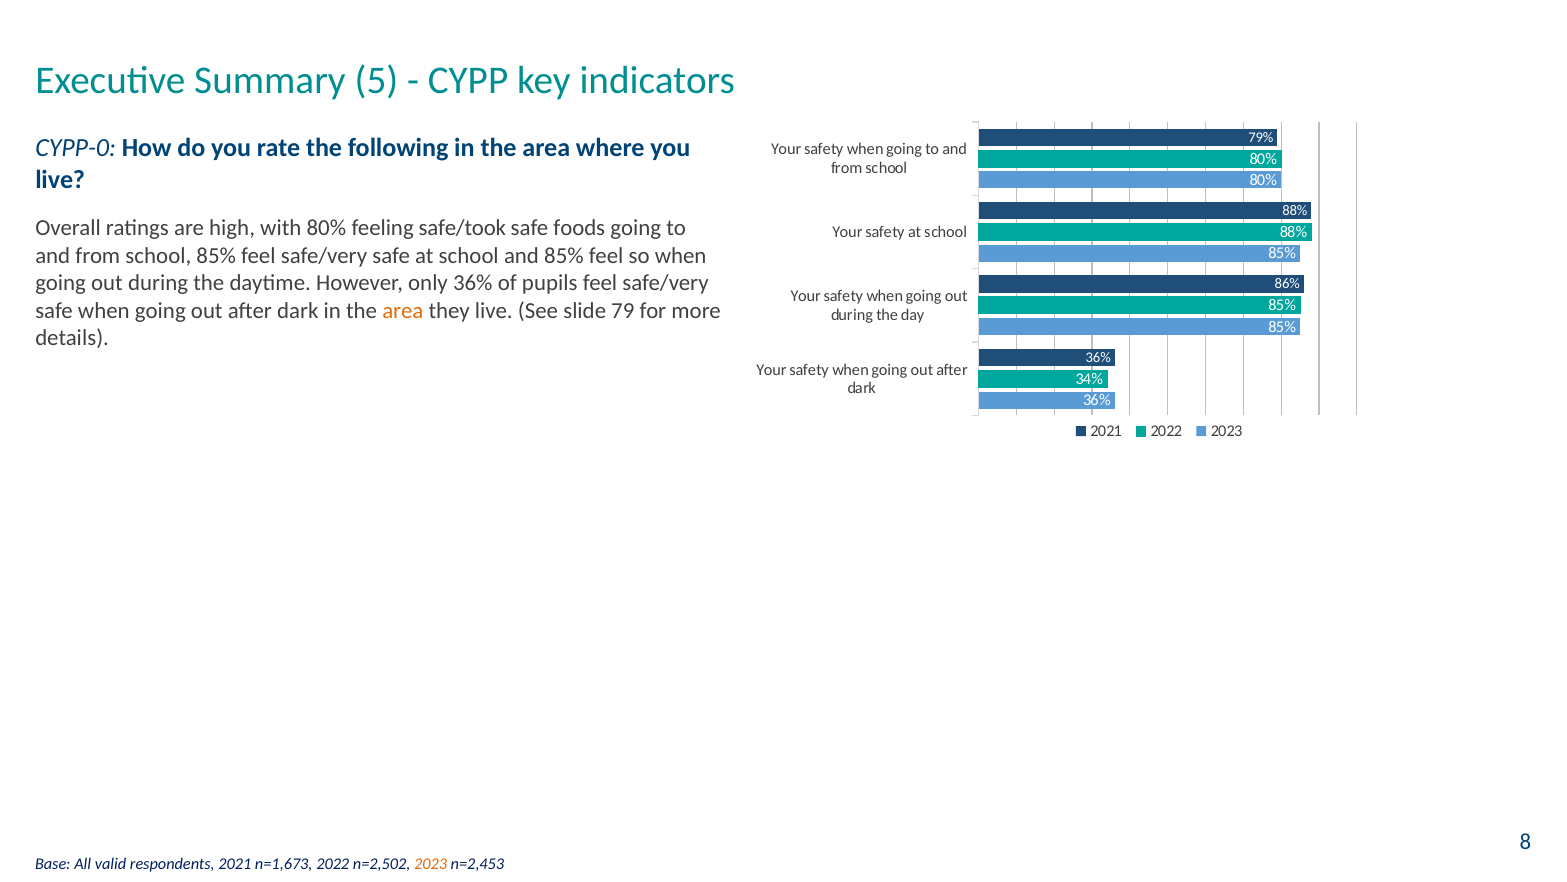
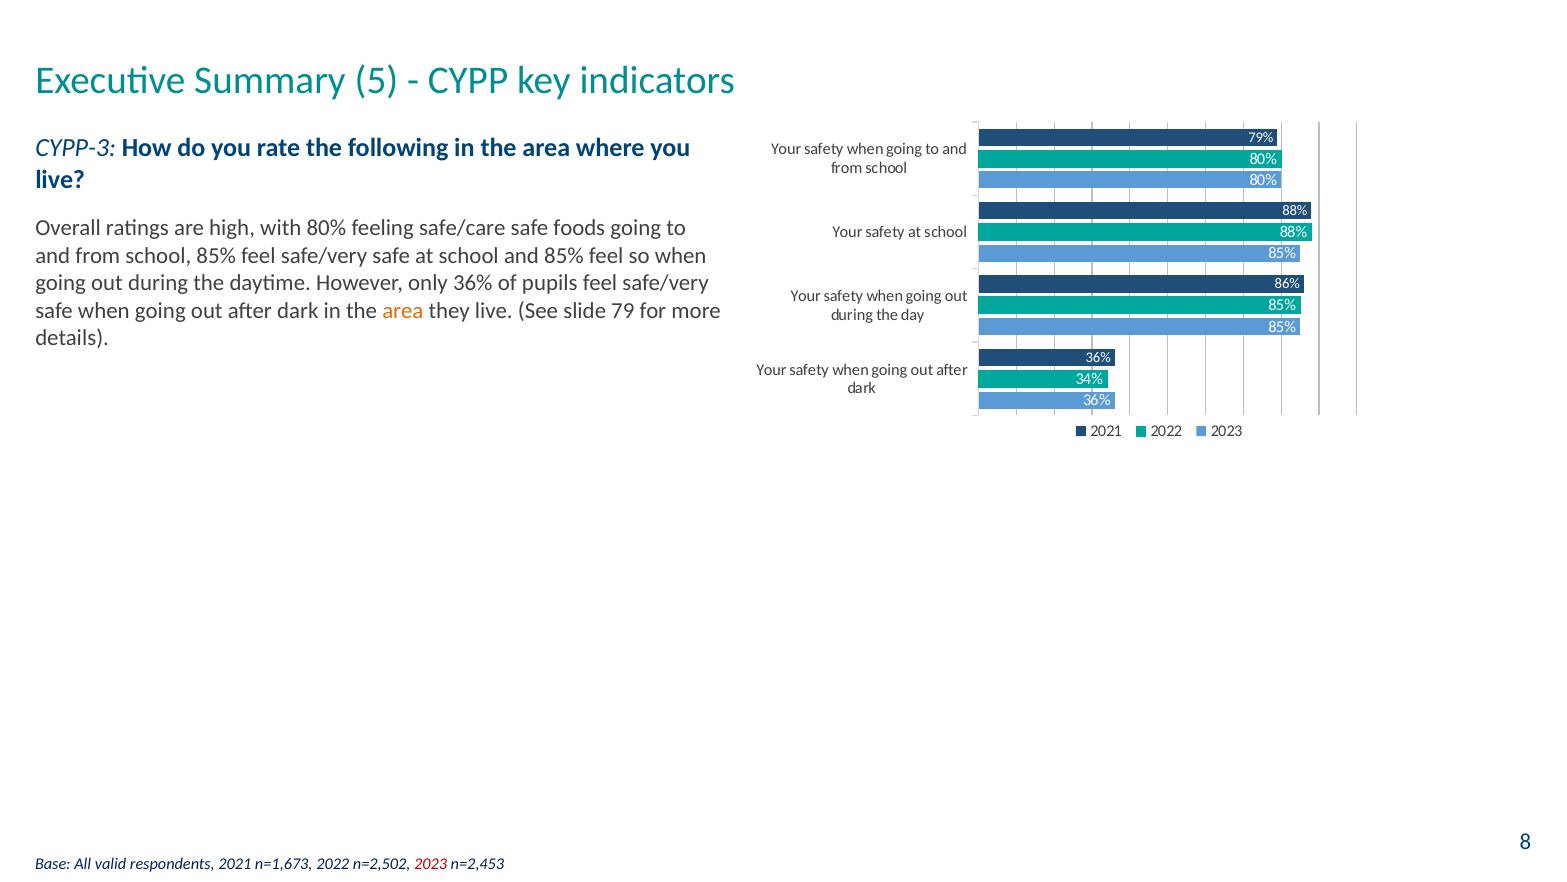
CYPP-0: CYPP-0 -> CYPP-3 (76, 148)
safe/took: safe/took -> safe/care (462, 228)
2023 colour: orange -> red (431, 864)
